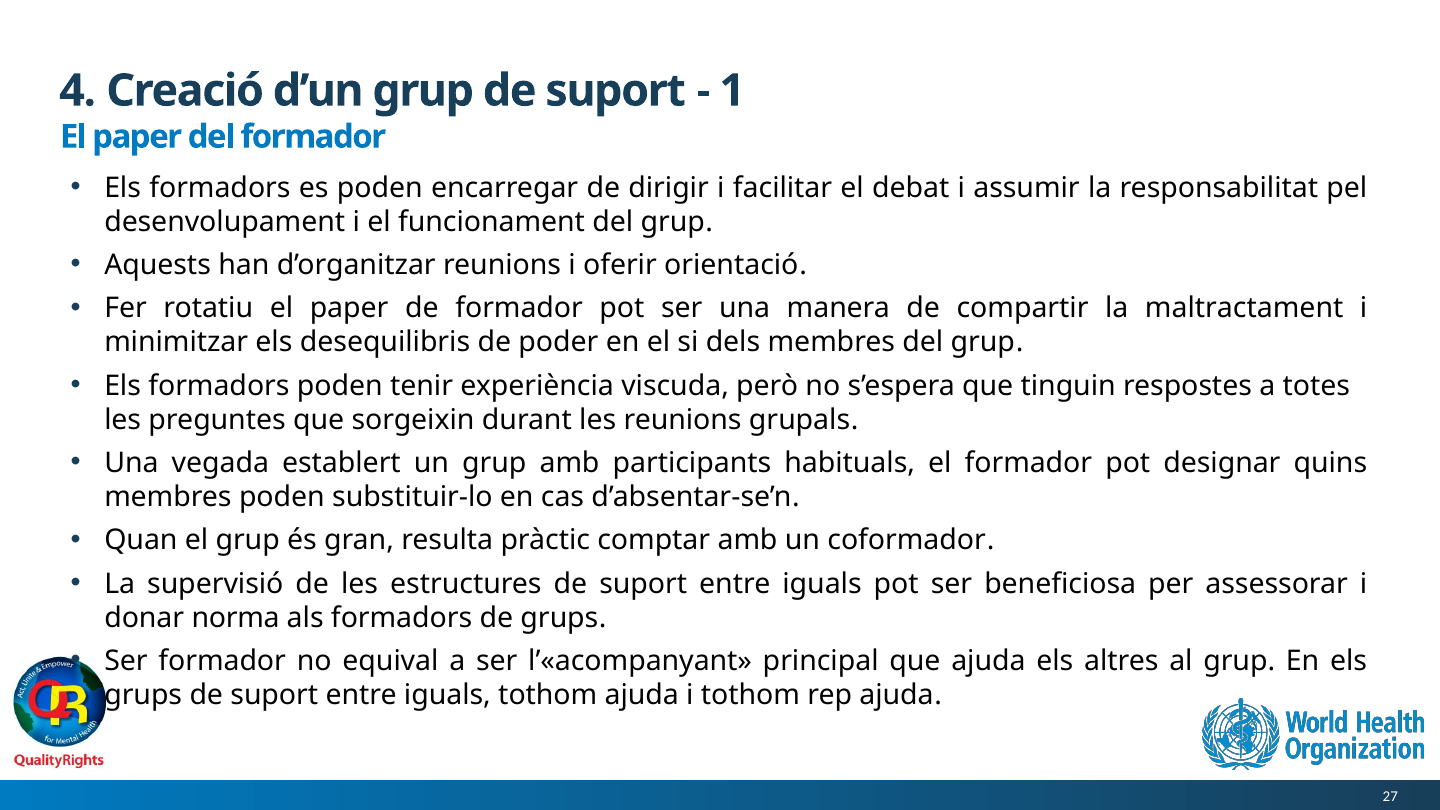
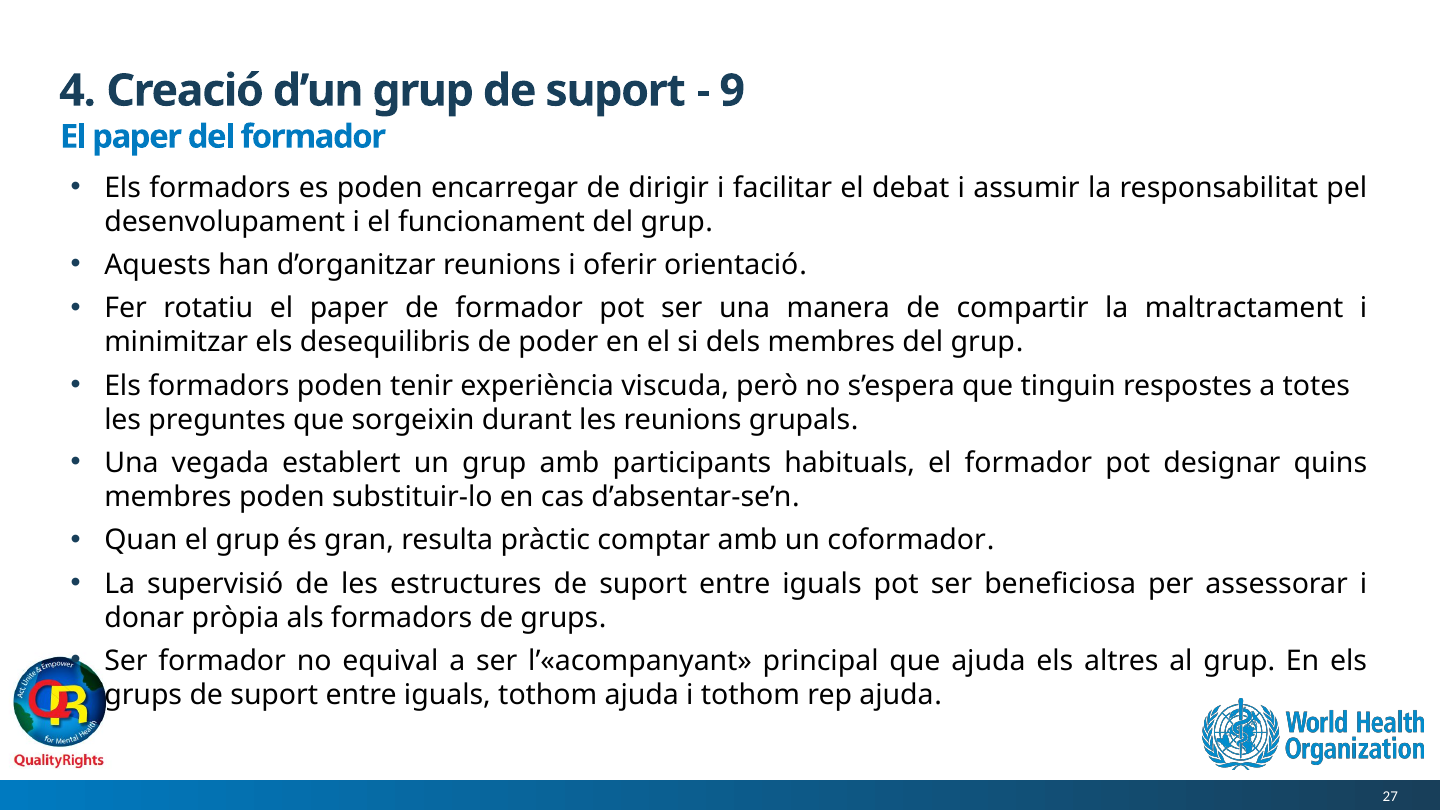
1: 1 -> 9 (732, 91)
norma: norma -> pròpia (235, 618)
